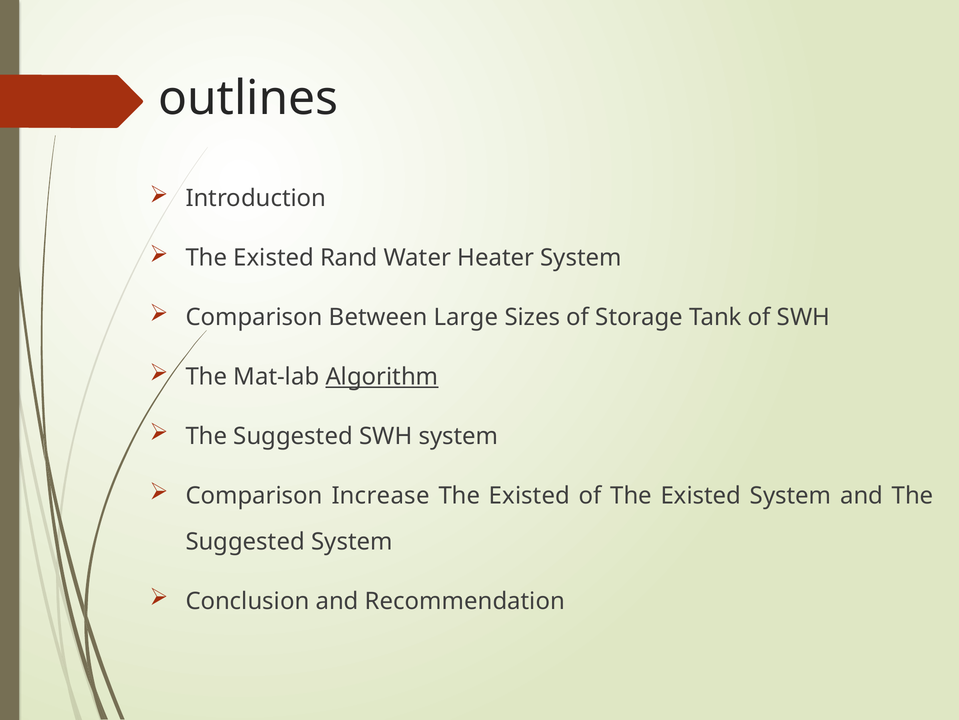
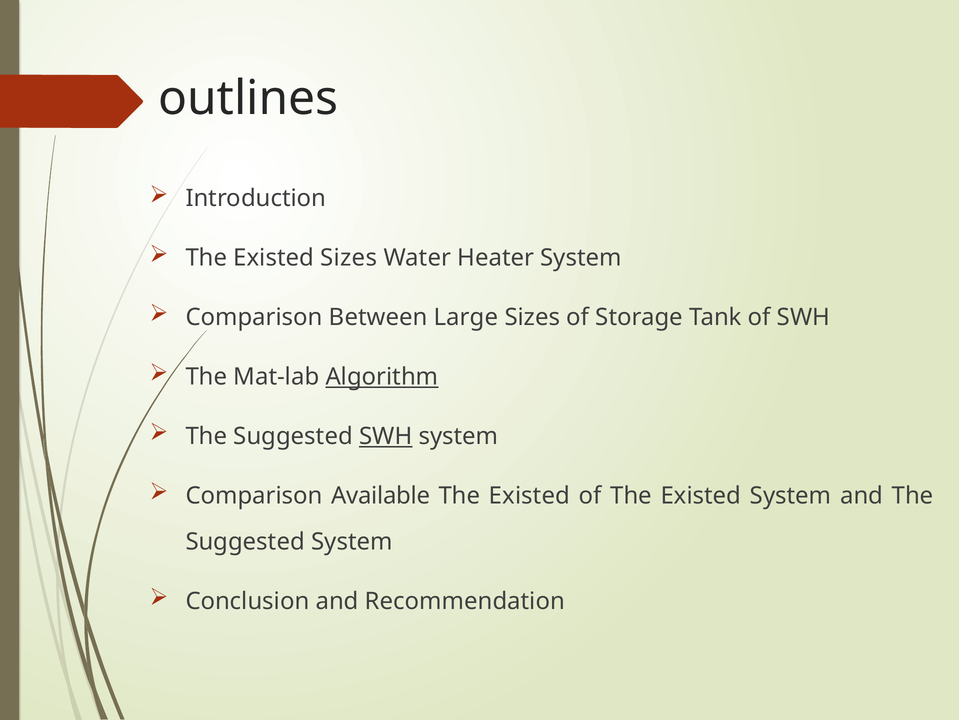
Existed Rand: Rand -> Sizes (349, 258)
SWH underline: none -> present (386, 436)
Increase: Increase -> Available (381, 495)
